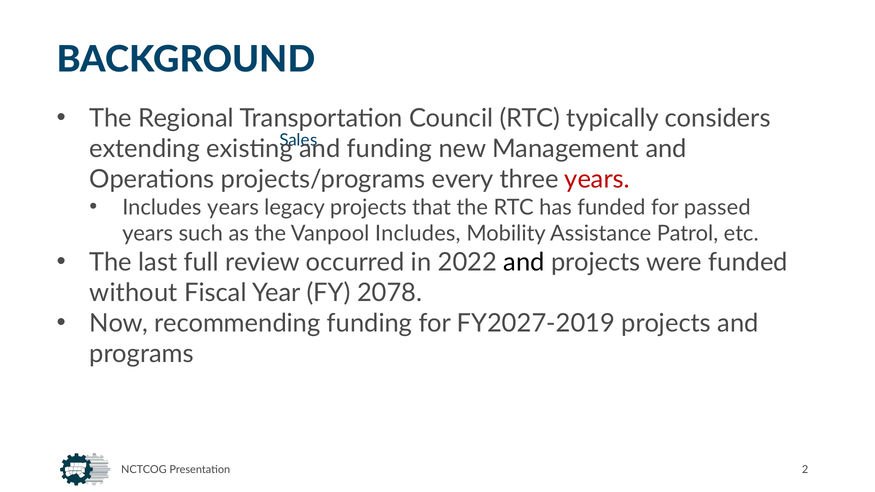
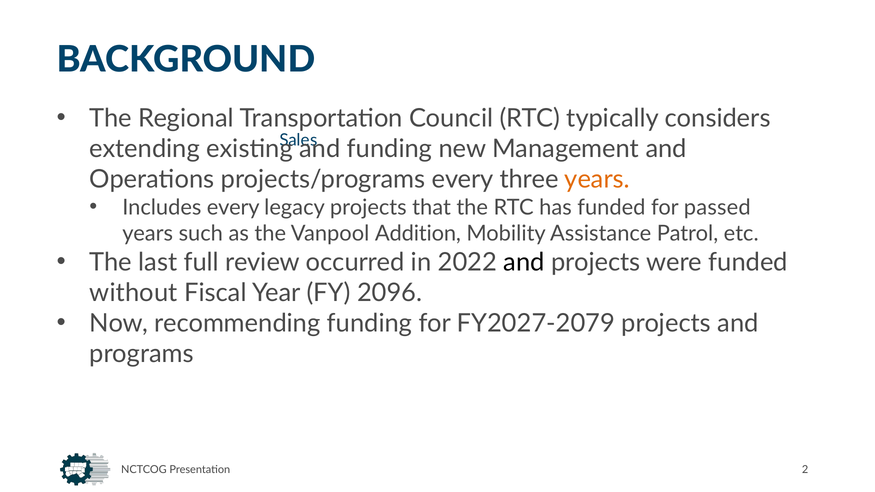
years colour: red -> orange (597, 179)
Includes years: years -> every (233, 208)
Vanpool Includes: Includes -> Addition (418, 234)
2078: 2078 -> 2096 (390, 293)
FY2027-2019: FY2027-2019 -> FY2027-2079 (536, 324)
